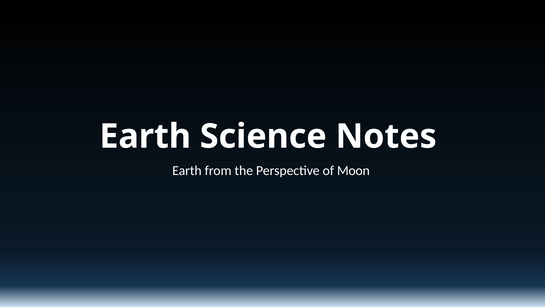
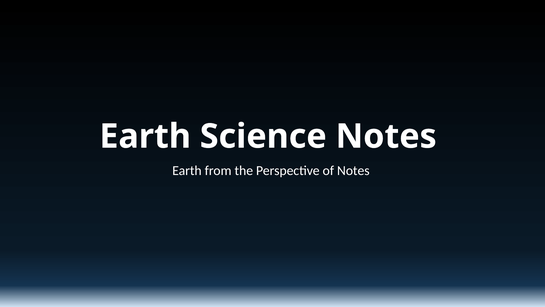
of Moon: Moon -> Notes (353, 170)
